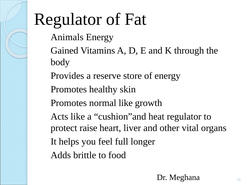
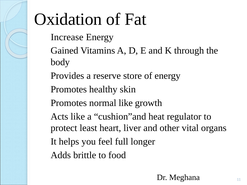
Regulator: Regulator -> Oxidation (68, 19)
Animals: Animals -> Increase (67, 37)
raise: raise -> least (88, 128)
